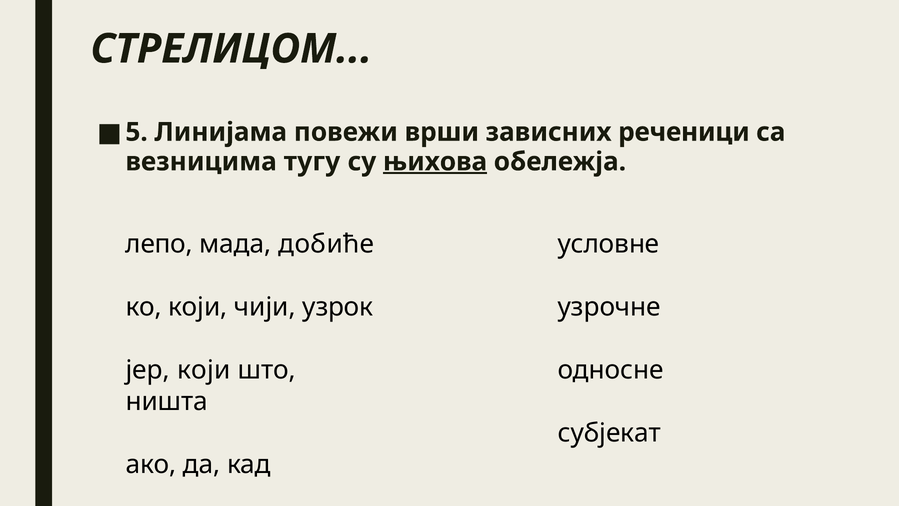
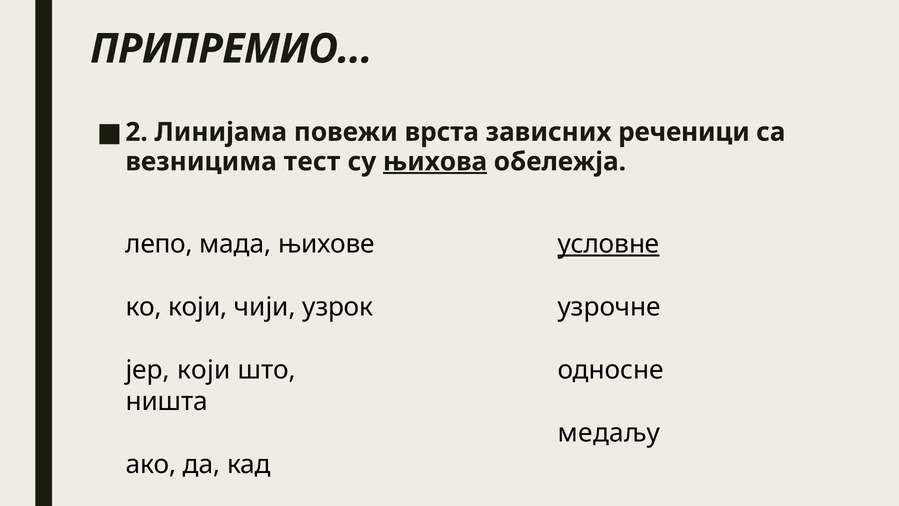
СТРЕЛИЦОМ: СТРЕЛИЦОМ -> ПРИПРЕМИО (231, 49)
5: 5 -> 2 (137, 132)
врши: врши -> врста (442, 132)
тугу: тугу -> тест (312, 162)
добиће: добиће -> њихове (326, 244)
условне underline: none -> present (609, 244)
субјекат: субјекат -> медаљу (609, 433)
